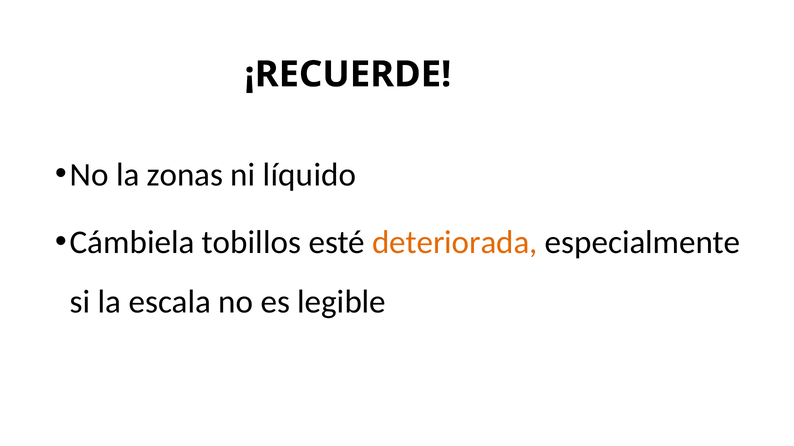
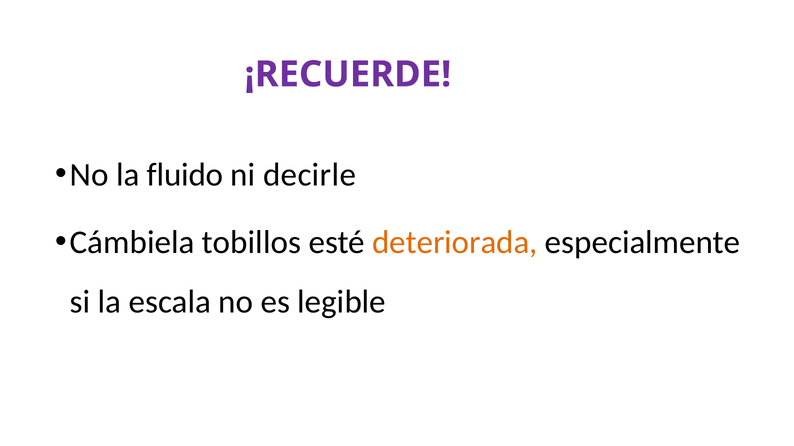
¡RECUERDE colour: black -> purple (348, 74)
zonas: zonas -> fluido (185, 175)
líquido: líquido -> decirle (310, 175)
